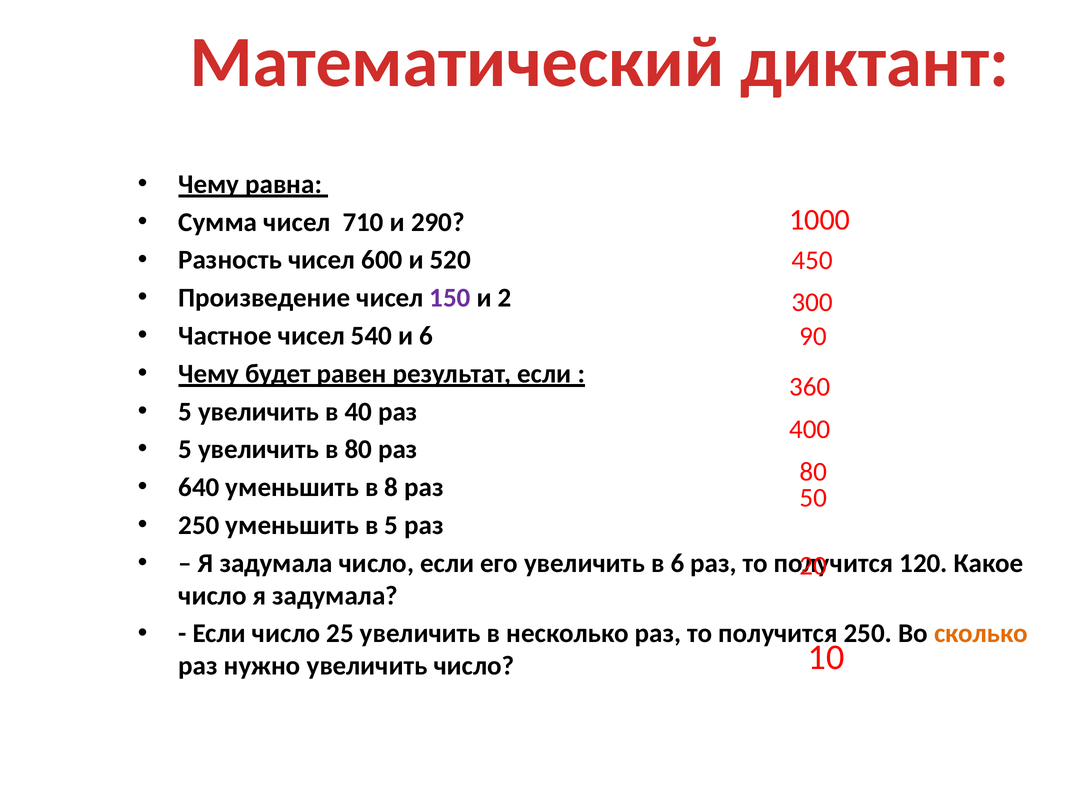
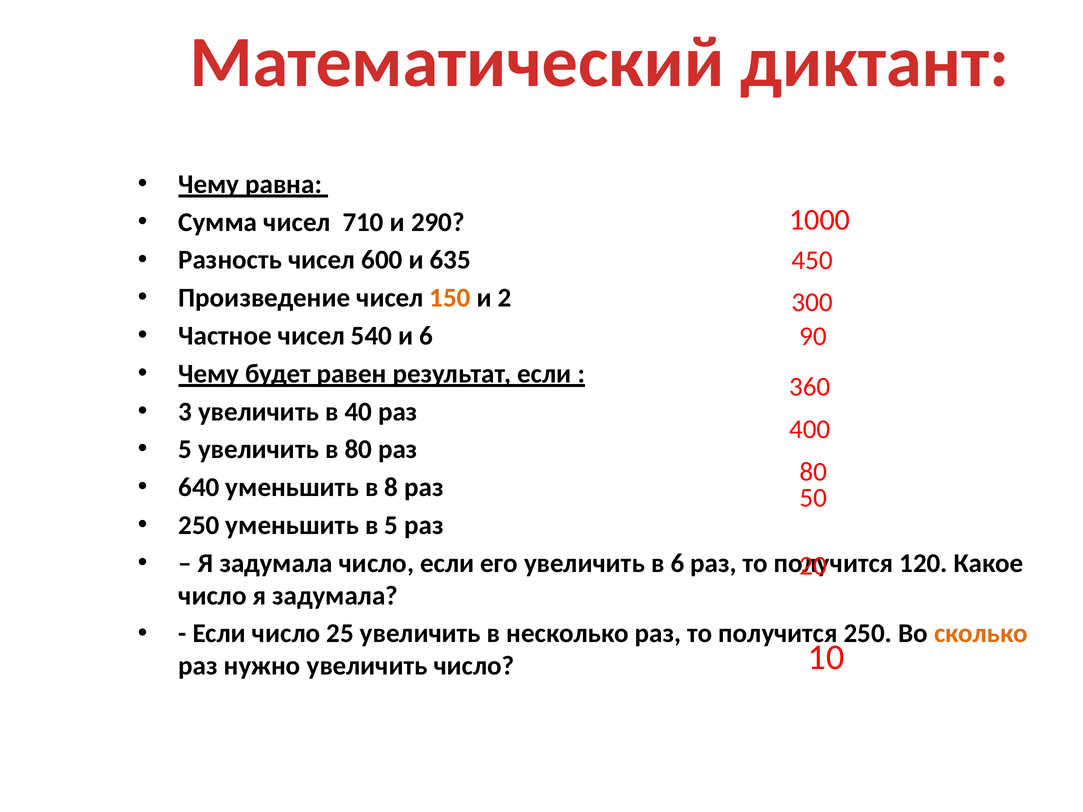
520: 520 -> 635 (450, 260)
150 colour: purple -> orange (450, 298)
5: 5 -> 3 (185, 412)
